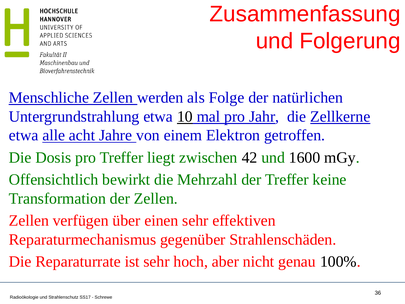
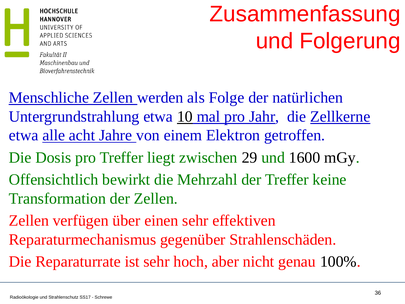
42: 42 -> 29 (250, 157)
